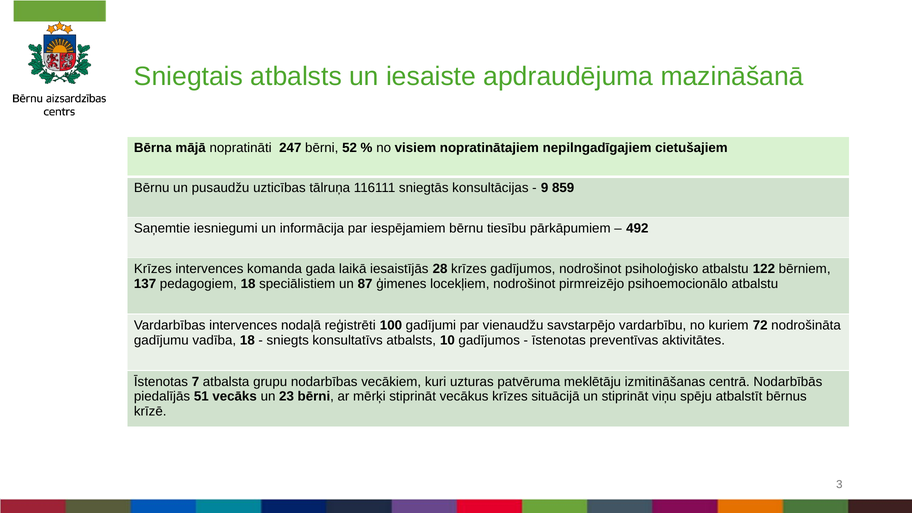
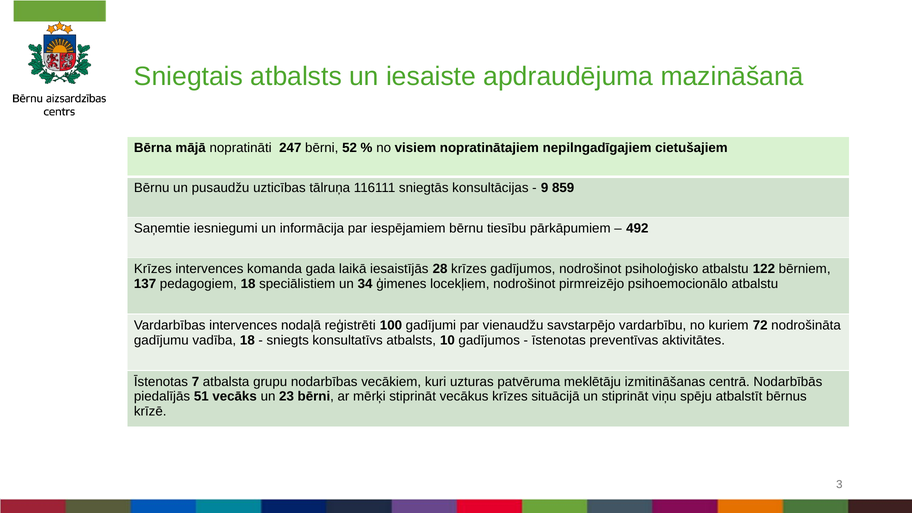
87: 87 -> 34 (365, 284)
